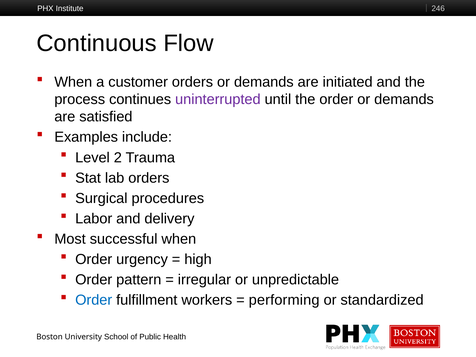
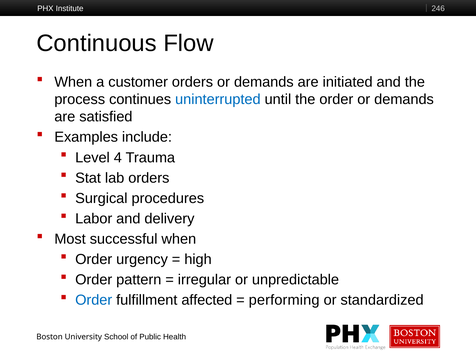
uninterrupted colour: purple -> blue (218, 99)
2: 2 -> 4 (118, 158)
workers: workers -> affected (207, 300)
